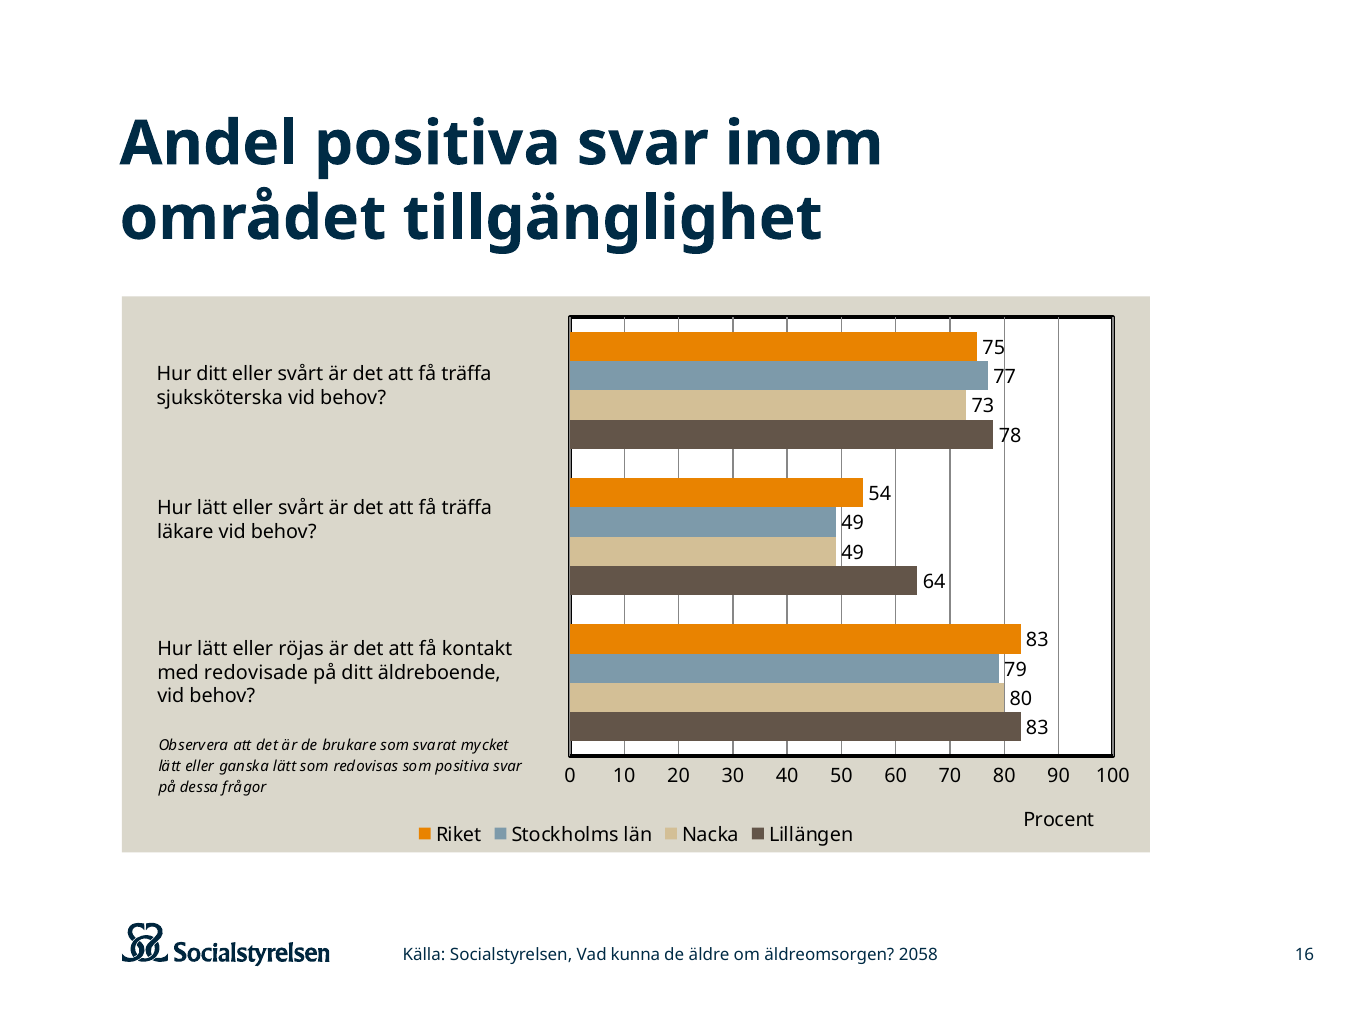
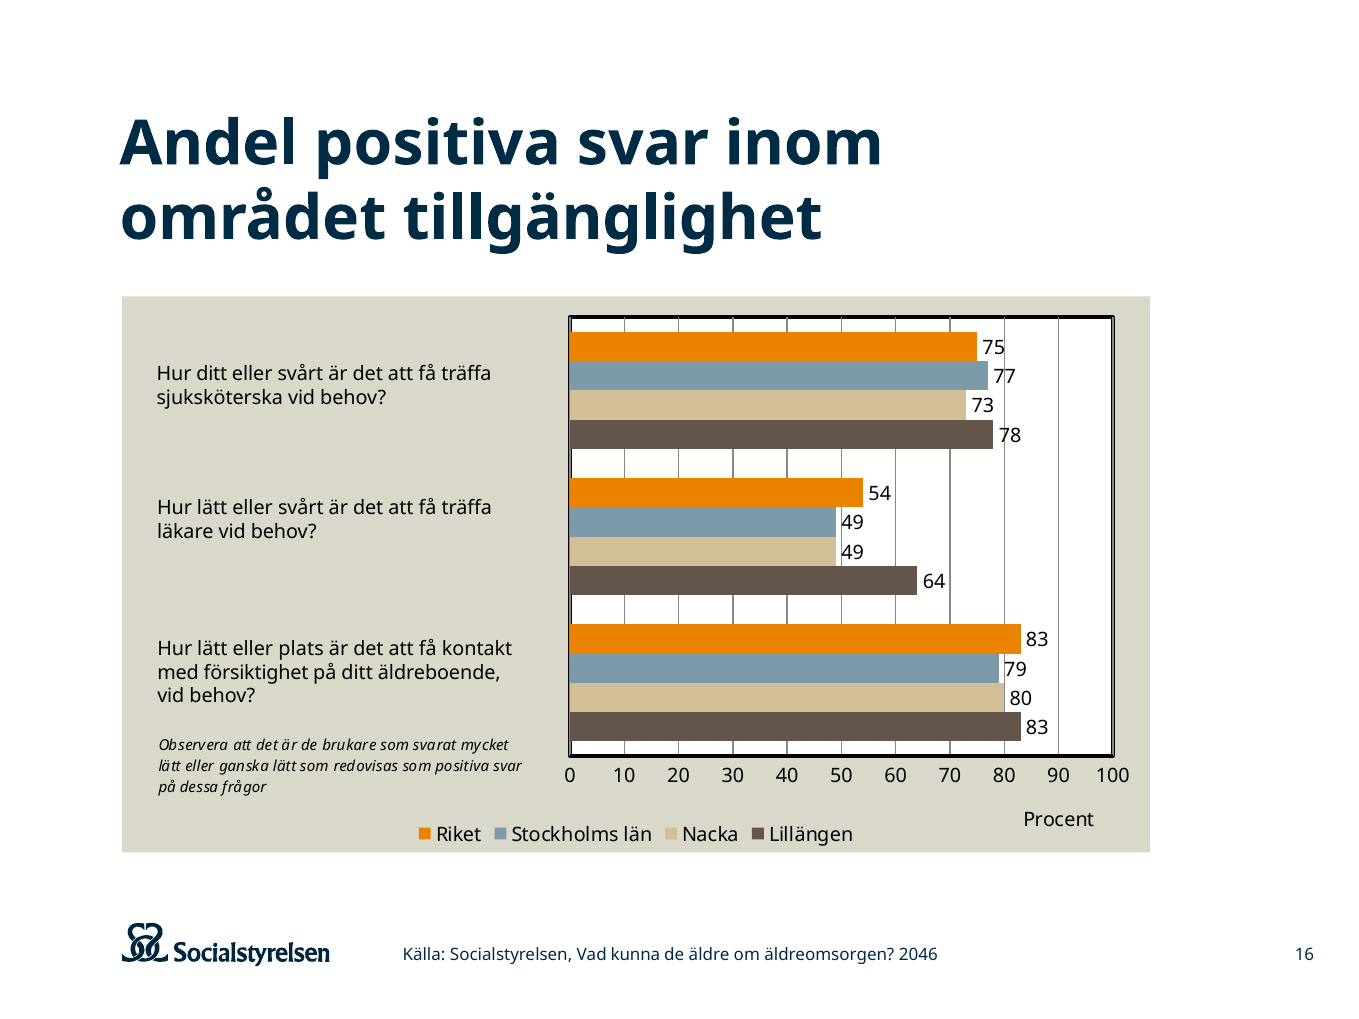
röjas: röjas -> plats (301, 649)
redovisade: redovisade -> försiktighet (256, 673)
2058: 2058 -> 2046 (918, 955)
